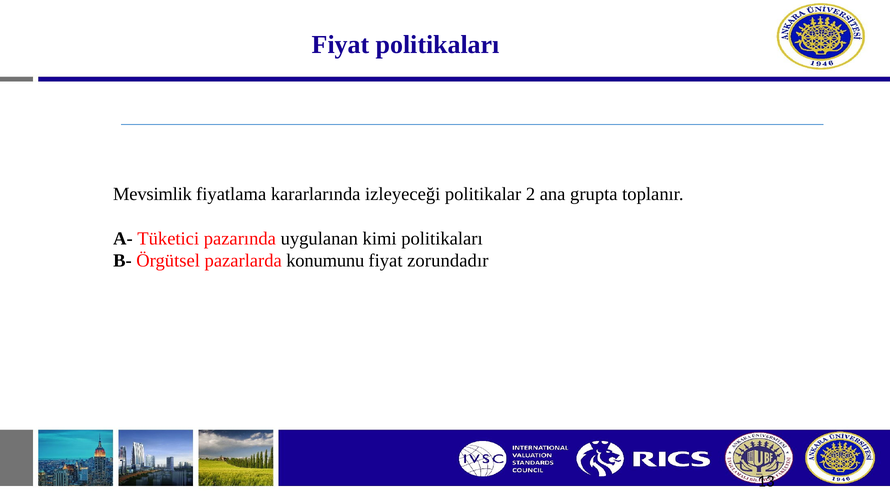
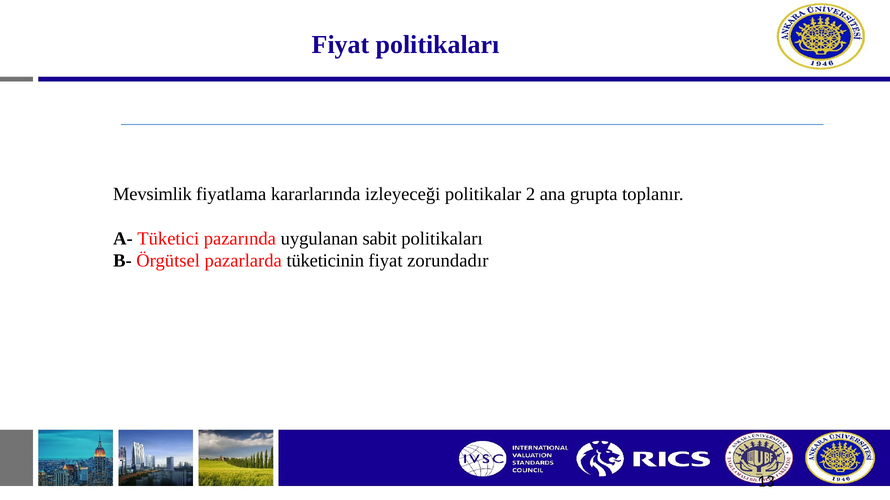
kimi: kimi -> sabit (380, 239)
konumunu: konumunu -> tüketicinin (325, 261)
